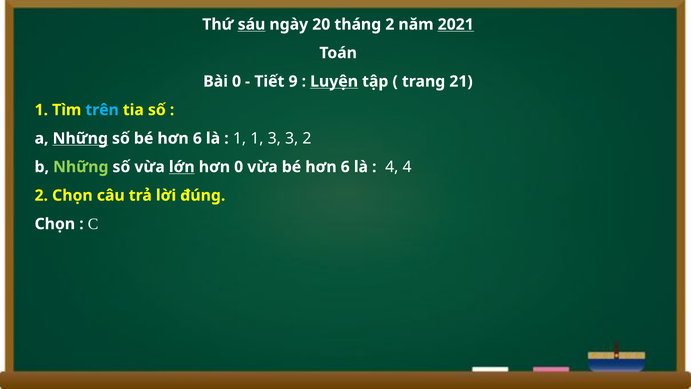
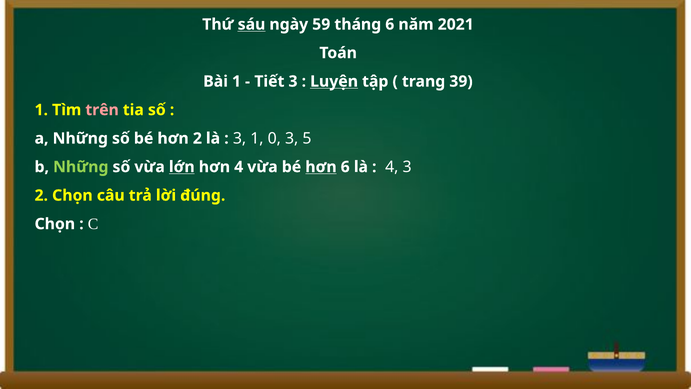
20: 20 -> 59 (321, 24)
tháng 2: 2 -> 6 (390, 24)
2021 underline: present -> none (456, 24)
Bài 0: 0 -> 1 (237, 81)
Tiết 9: 9 -> 3 (293, 81)
21: 21 -> 39 (461, 81)
trên colour: light blue -> pink (102, 110)
Những underline: present -> none (80, 138)
số bé hơn 6: 6 -> 2 (197, 138)
1: 1 -> 3 (240, 138)
1 3: 3 -> 0 (274, 138)
3 2: 2 -> 5 (307, 138)
hơn 0: 0 -> 4 (239, 167)
hơn underline: none -> present (321, 167)
4 4: 4 -> 3 (407, 167)
